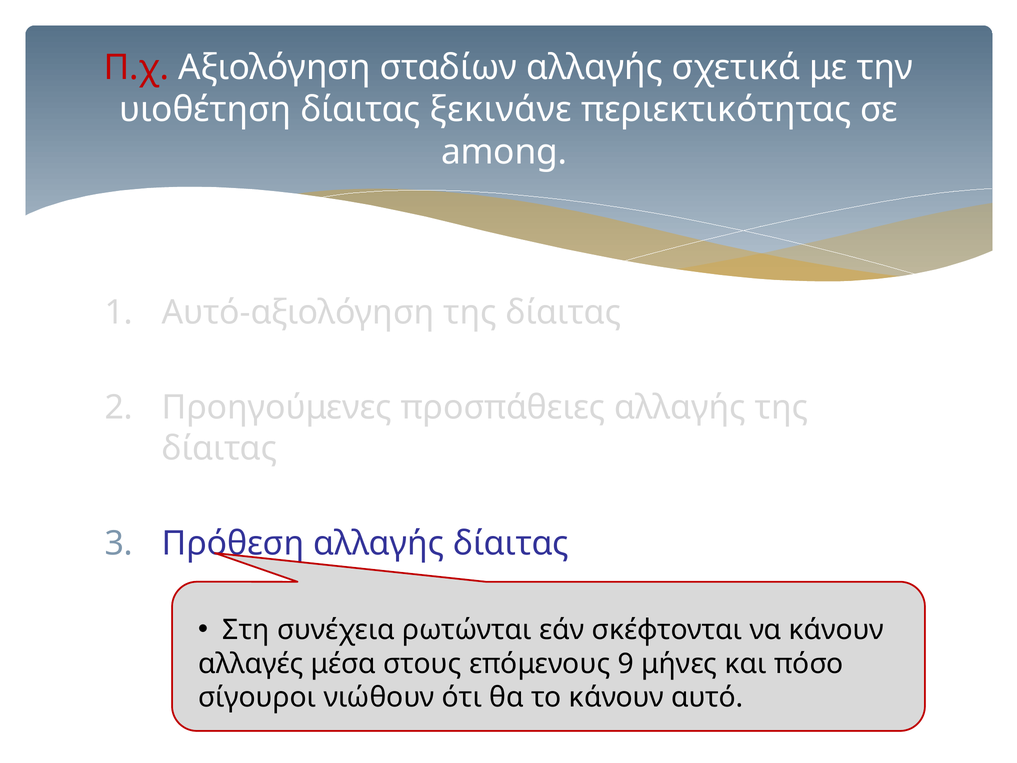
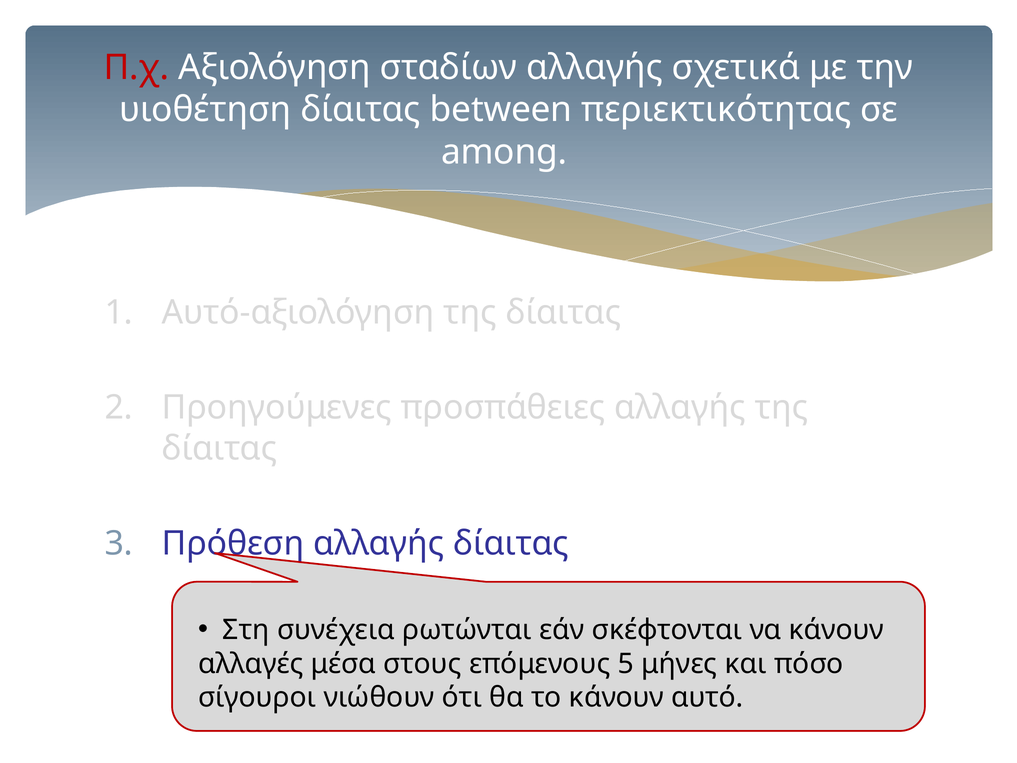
ξεκινάνε: ξεκινάνε -> between (501, 110)
9: 9 -> 5 (626, 663)
